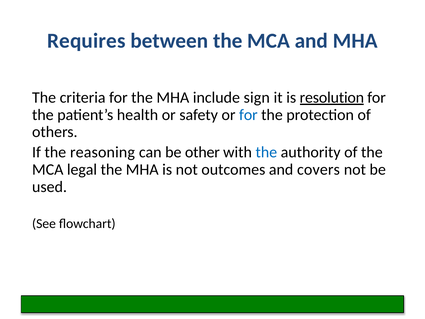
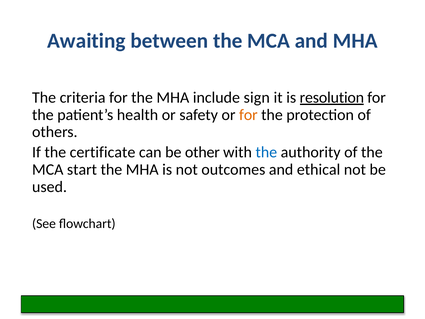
Requires: Requires -> Awaiting (86, 41)
for colour: blue -> orange (248, 115)
reasoning: reasoning -> certificate (103, 152)
legal: legal -> start (82, 169)
covers: covers -> ethical (319, 169)
